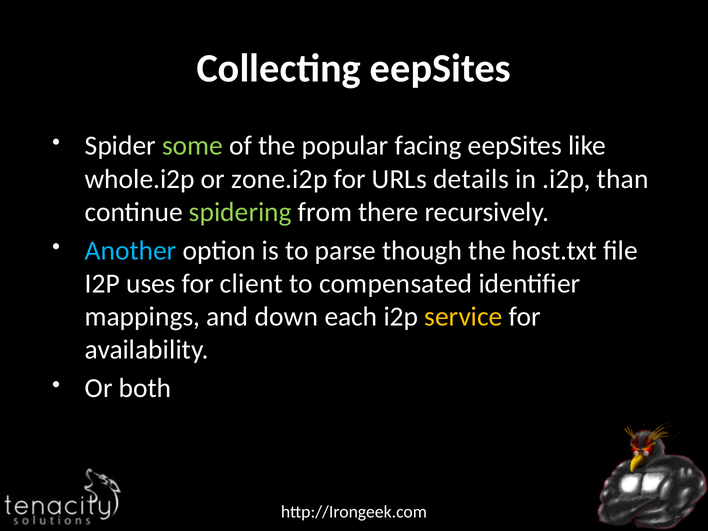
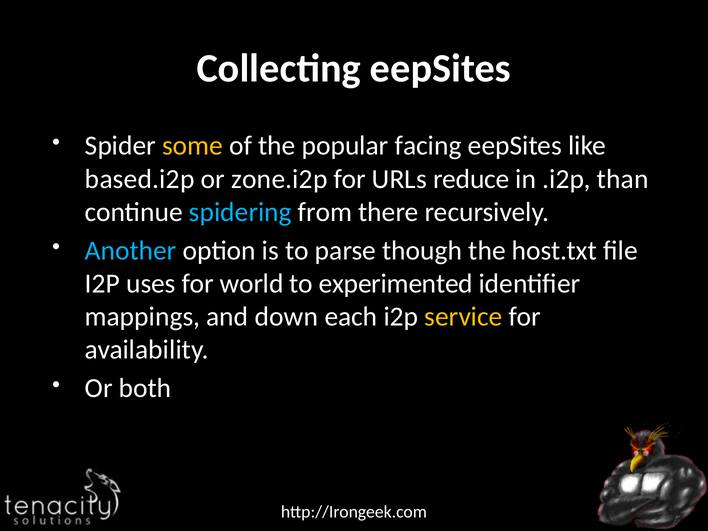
some colour: light green -> yellow (193, 146)
whole.i2p: whole.i2p -> based.i2p (140, 179)
details: details -> reduce (471, 179)
spidering colour: light green -> light blue (240, 212)
client: client -> world (252, 284)
compensated: compensated -> experimented (396, 284)
